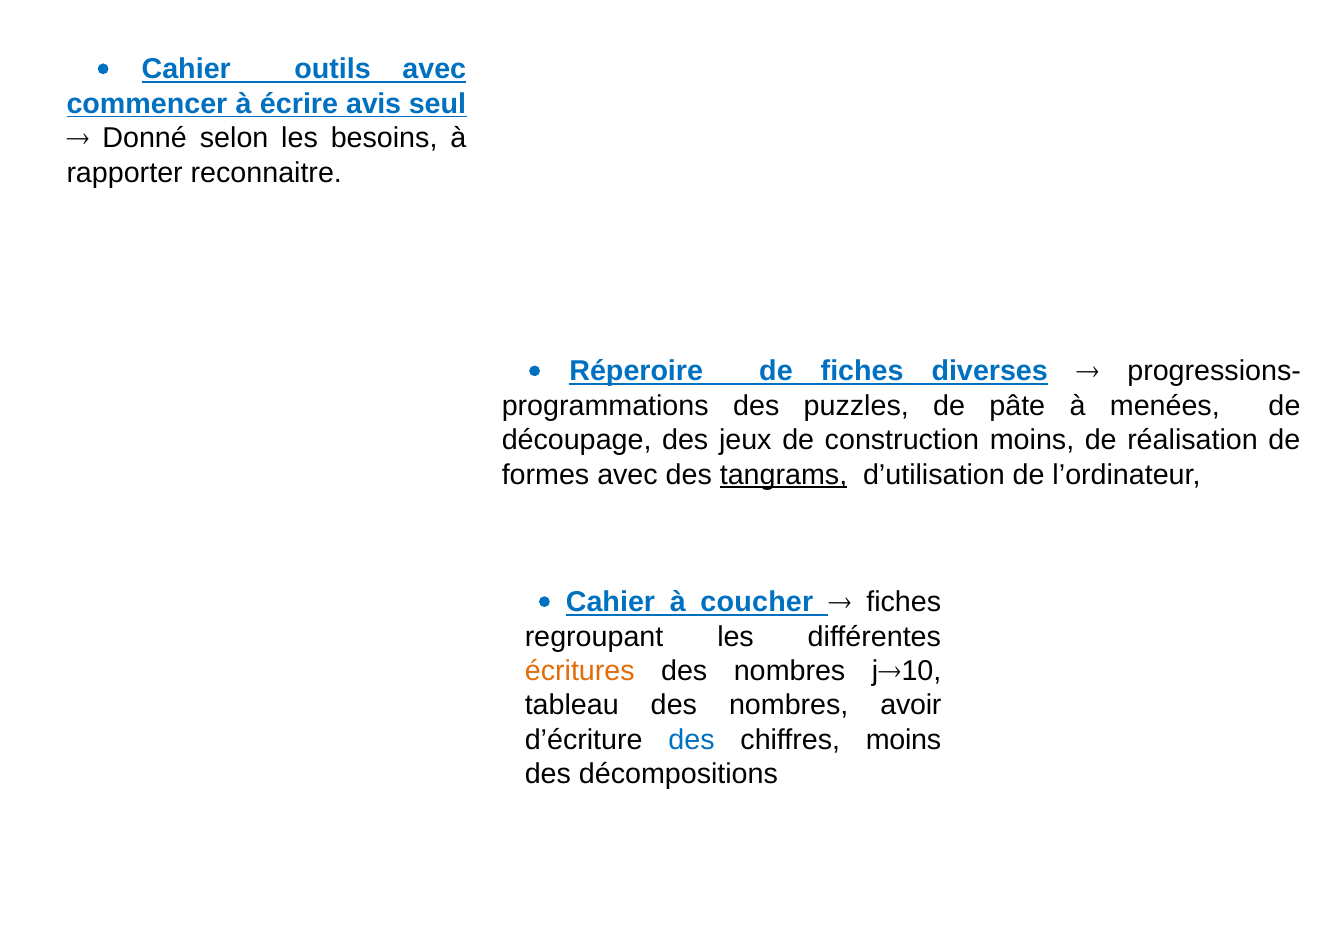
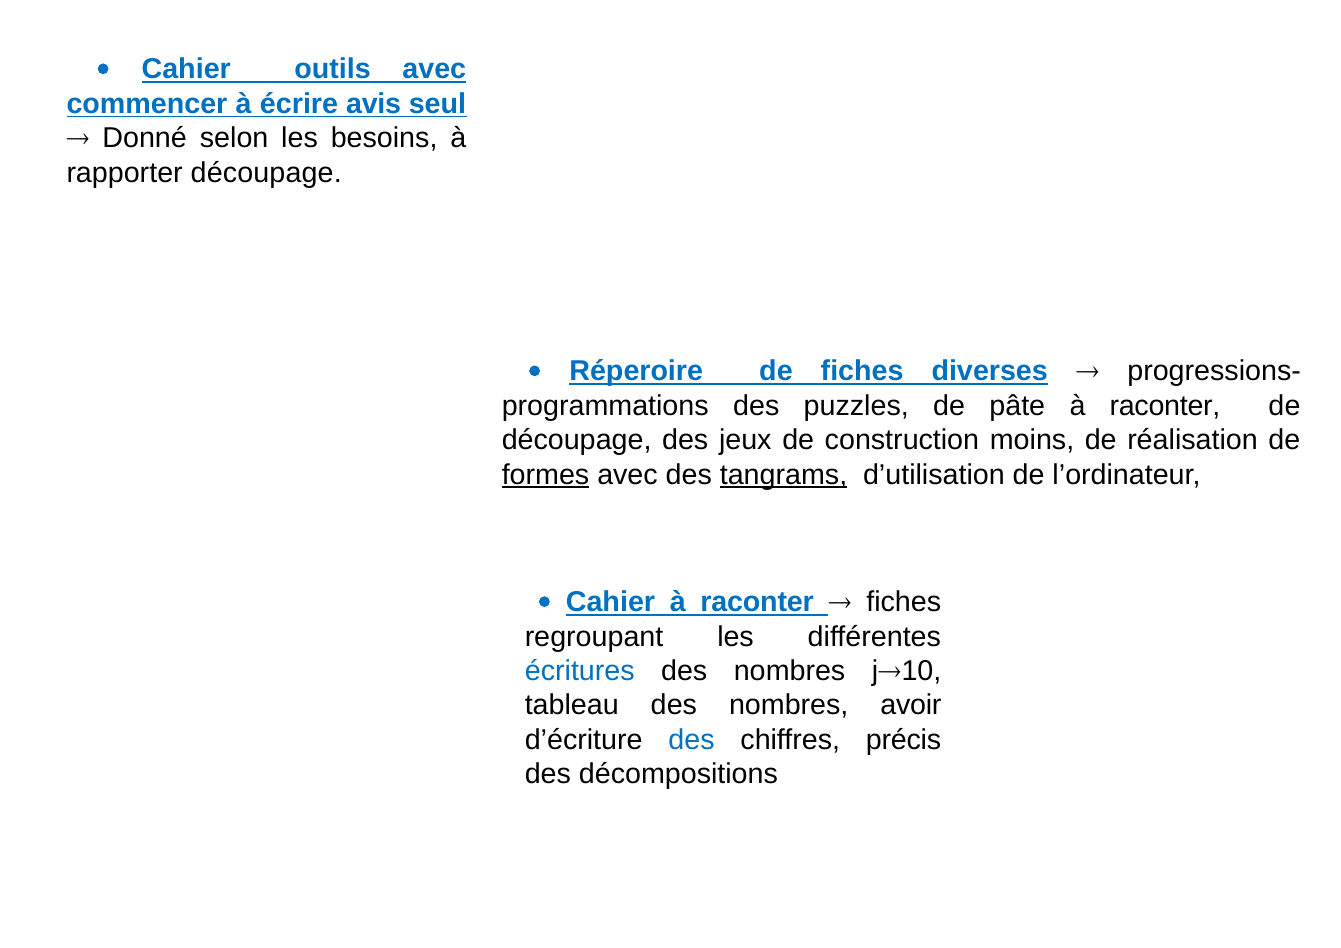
rapporter reconnaitre: reconnaitre -> découpage (266, 173)
pâte à menées: menées -> raconter (1165, 406)
formes underline: none -> present (546, 475)
Cahier à coucher: coucher -> raconter (757, 602)
écritures colour: orange -> blue (580, 671)
chiffres moins: moins -> précis (904, 740)
